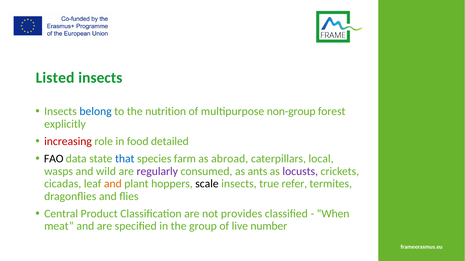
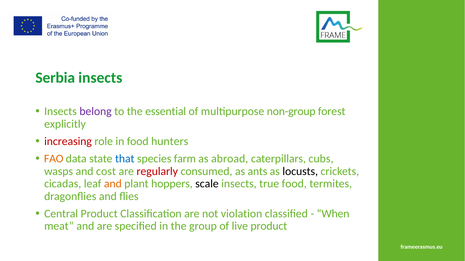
Listed: Listed -> Serbia (55, 78)
belong colour: blue -> purple (96, 112)
nutrition: nutrition -> essential (166, 112)
detailed: detailed -> hunters (170, 142)
FAO colour: black -> orange (54, 159)
local: local -> cubs (321, 159)
wild: wild -> cost (106, 172)
regularly colour: purple -> red (157, 172)
locusts colour: purple -> black (300, 172)
true refer: refer -> food (294, 184)
provides: provides -> violation (242, 214)
live number: number -> product (269, 227)
